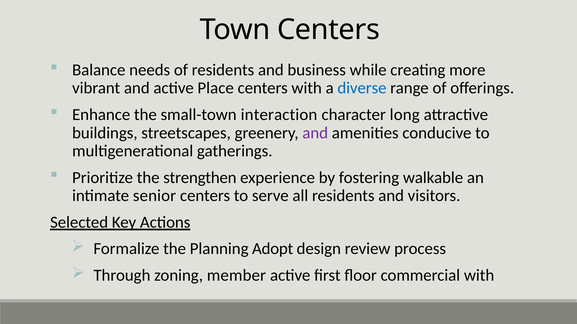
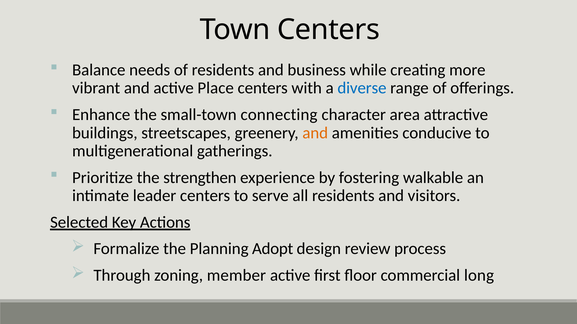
interaction: interaction -> connecting (279, 115)
long: long -> area (405, 115)
and colour: purple -> orange (315, 133)
senior: senior -> leader (155, 196)
commercial with: with -> long (479, 276)
